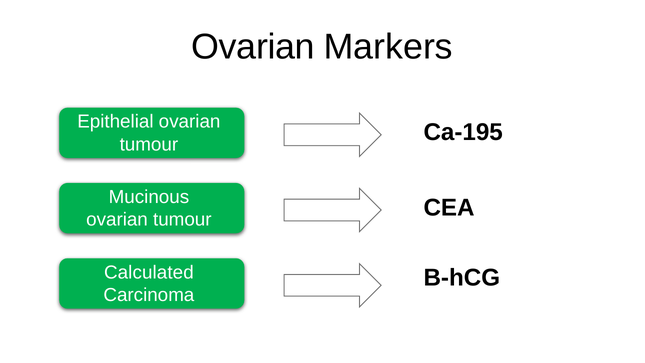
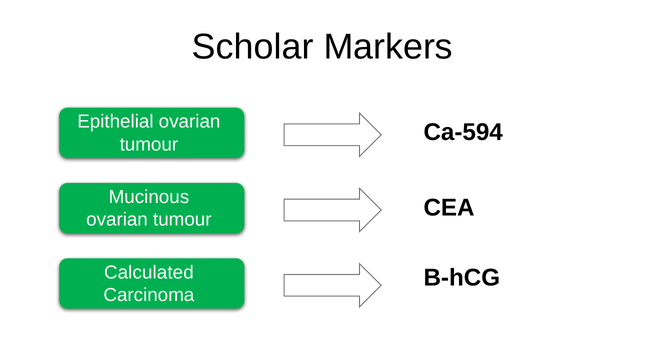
Ovarian: Ovarian -> Scholar (253, 47)
Ca-195: Ca-195 -> Ca-594 (463, 132)
